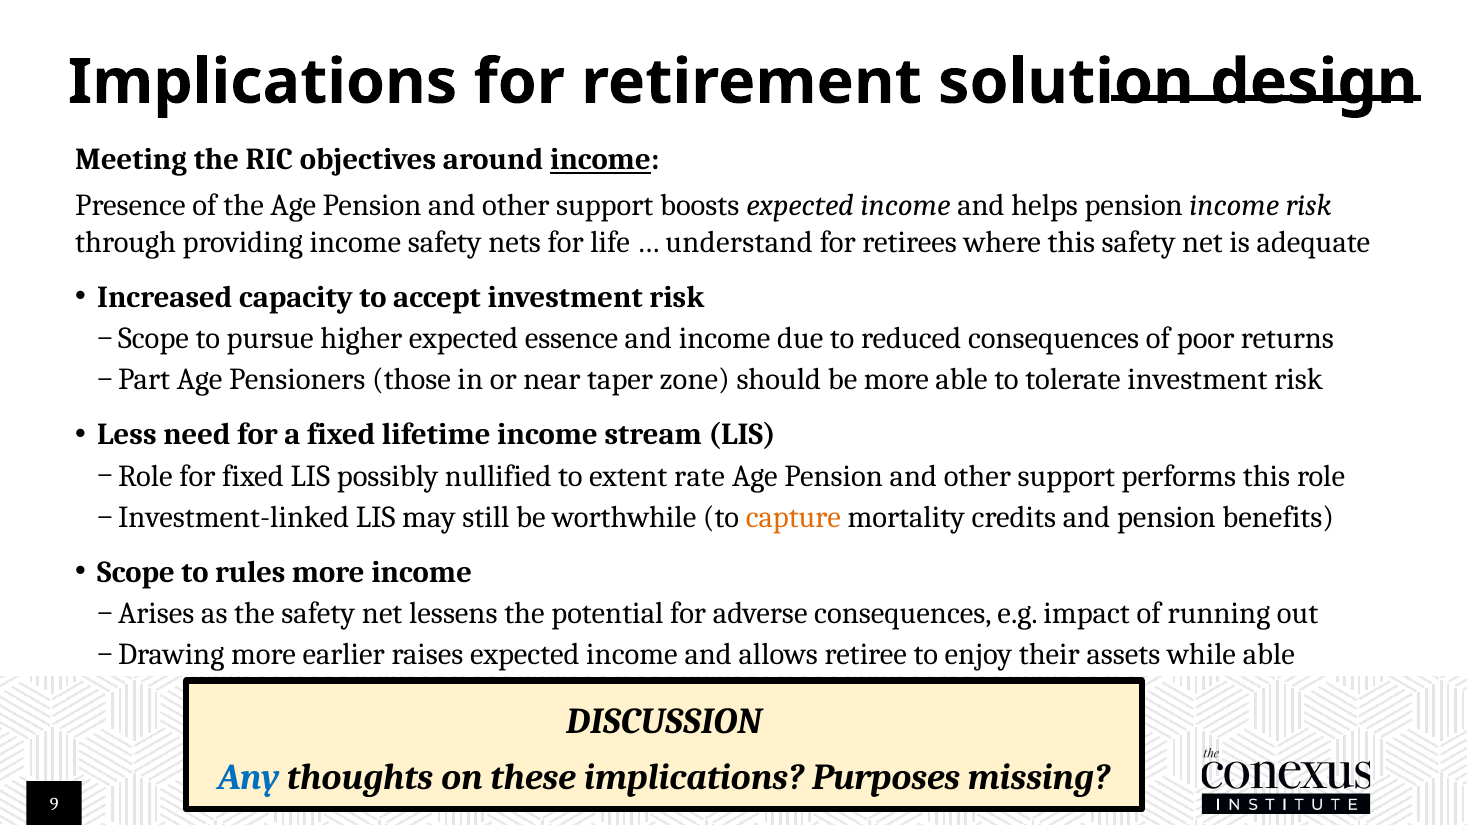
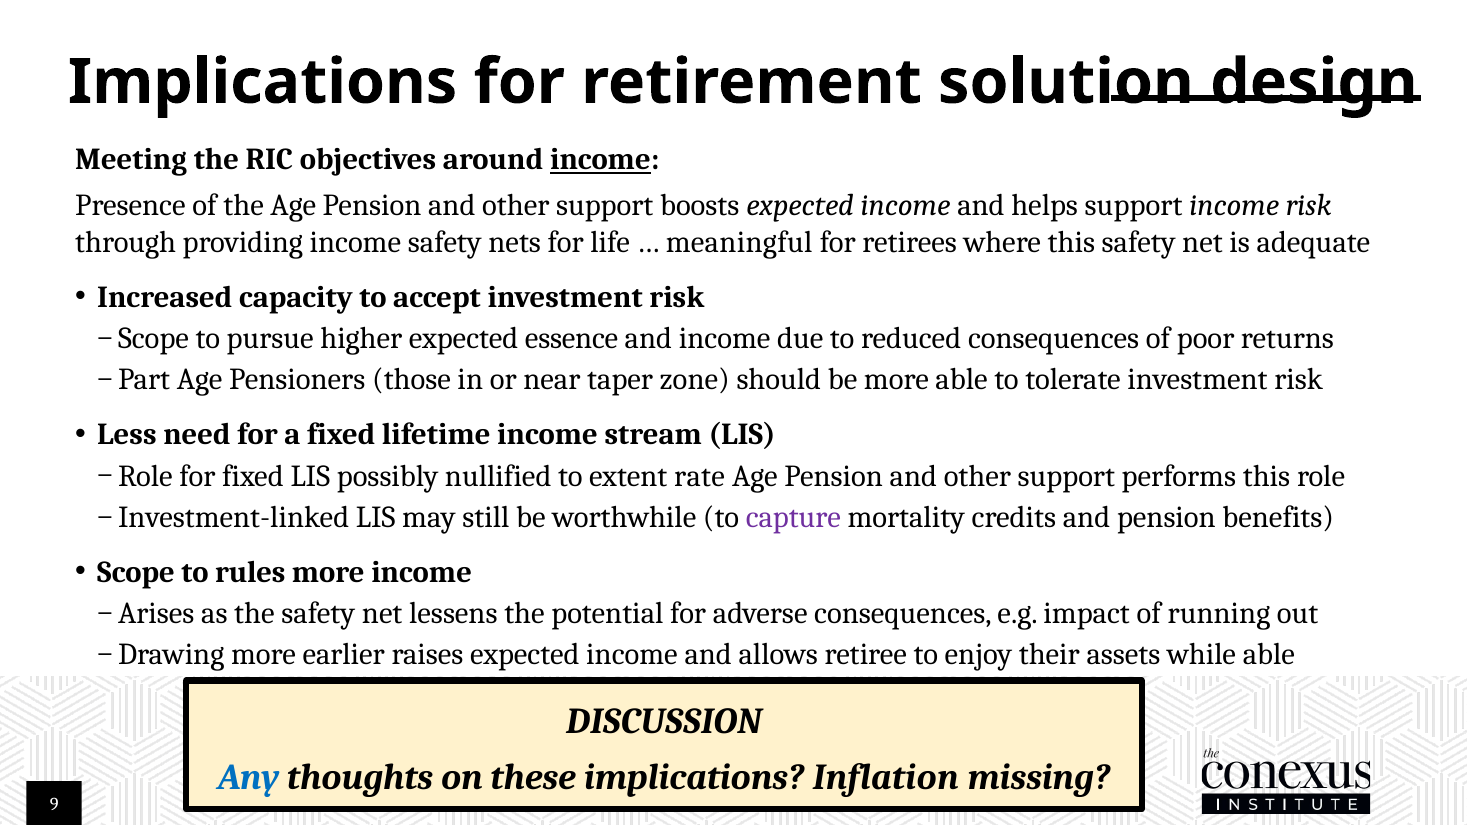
helps pension: pension -> support (1134, 206)
understand: understand -> meaningful (739, 242)
capture colour: orange -> purple (793, 517)
Purposes: Purposes -> Inflation (886, 777)
